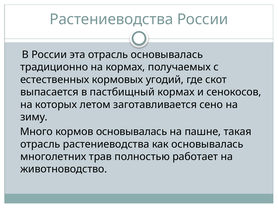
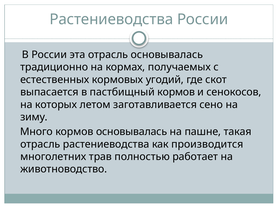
пастбищный кормах: кормах -> кормов (176, 92)
как основывалась: основывалась -> производится (207, 145)
